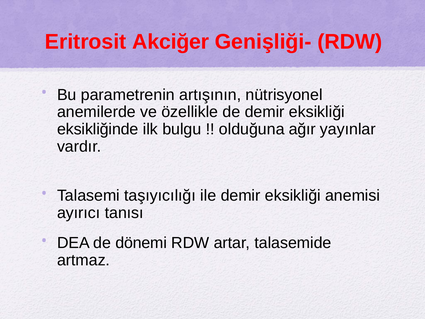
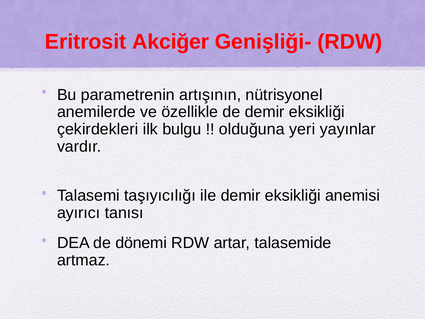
eksikliğinde: eksikliğinde -> çekirdekleri (98, 129)
ağır: ağır -> yeri (302, 129)
